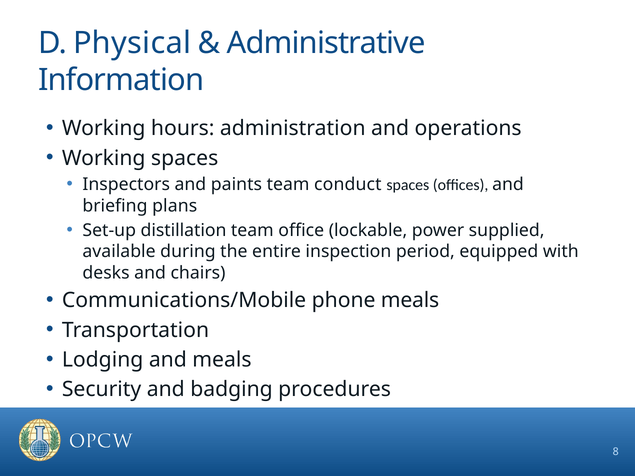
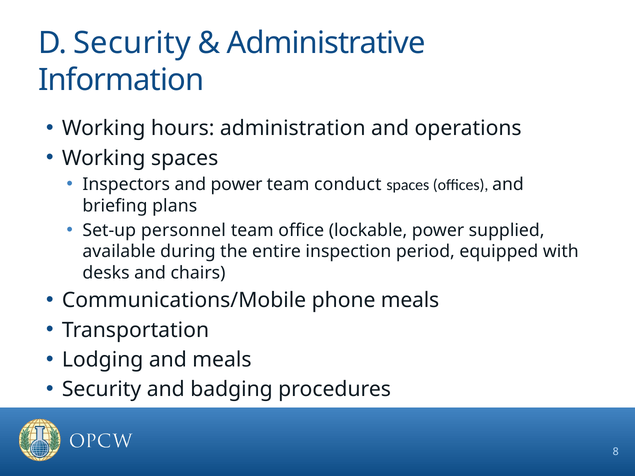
D Physical: Physical -> Security (132, 43)
and paints: paints -> power (237, 185)
distillation: distillation -> personnel (183, 231)
